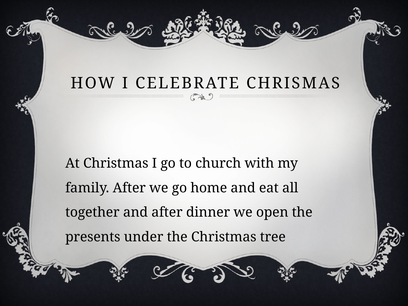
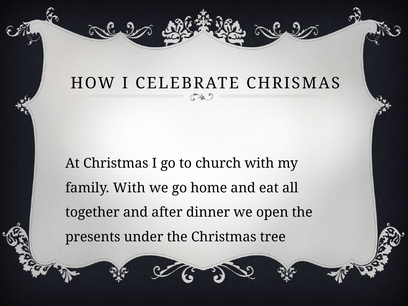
family After: After -> With (129, 188)
